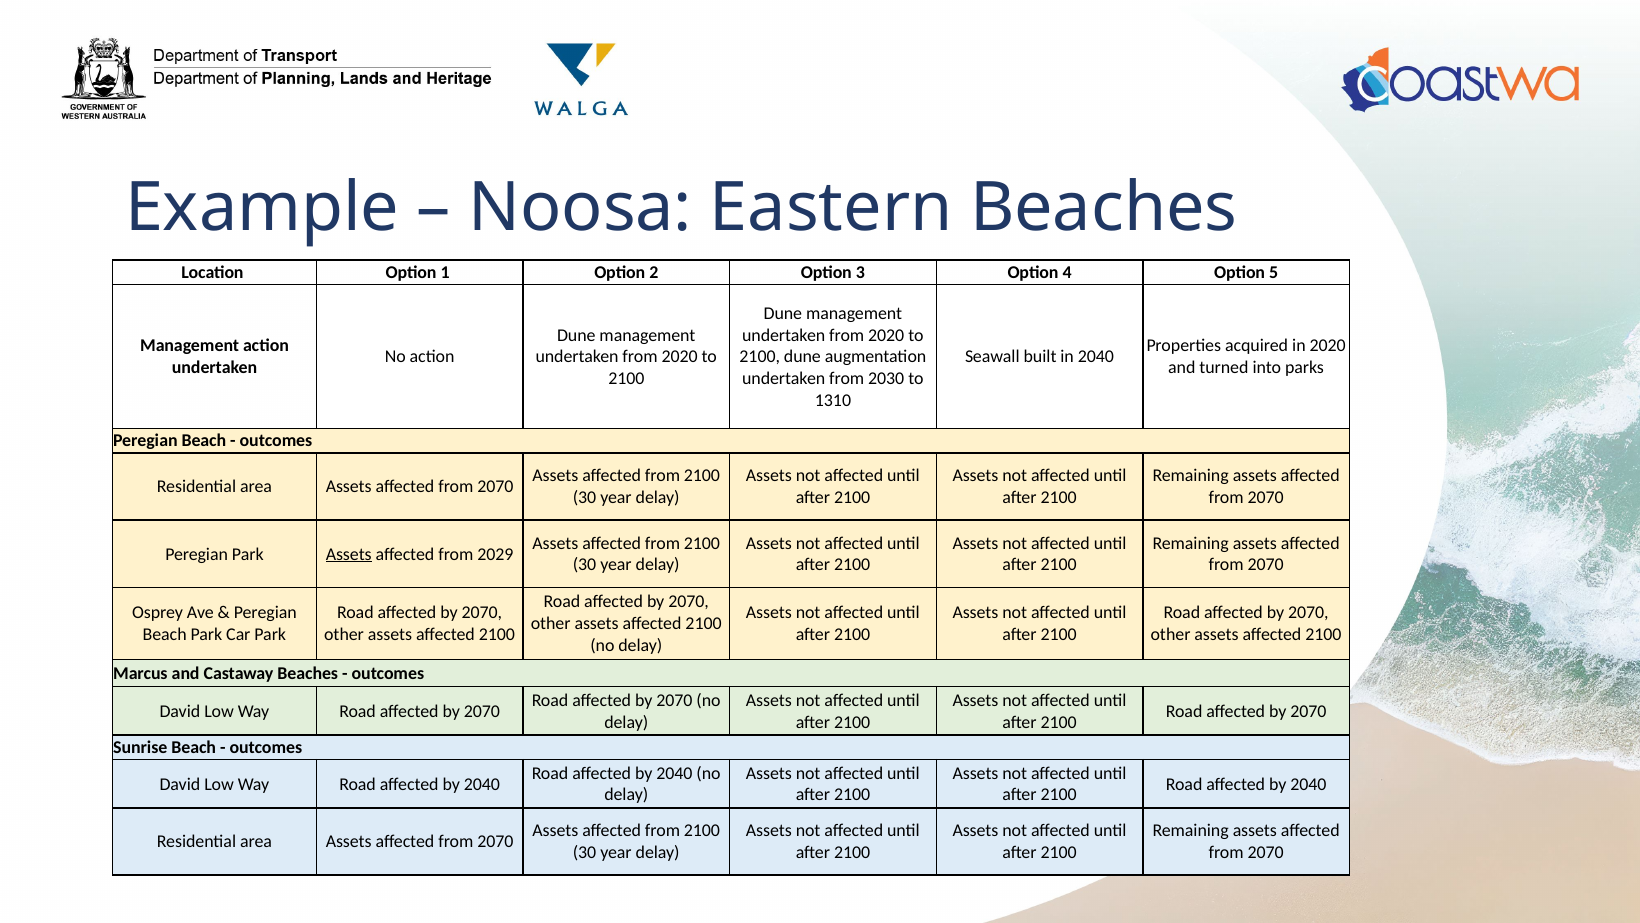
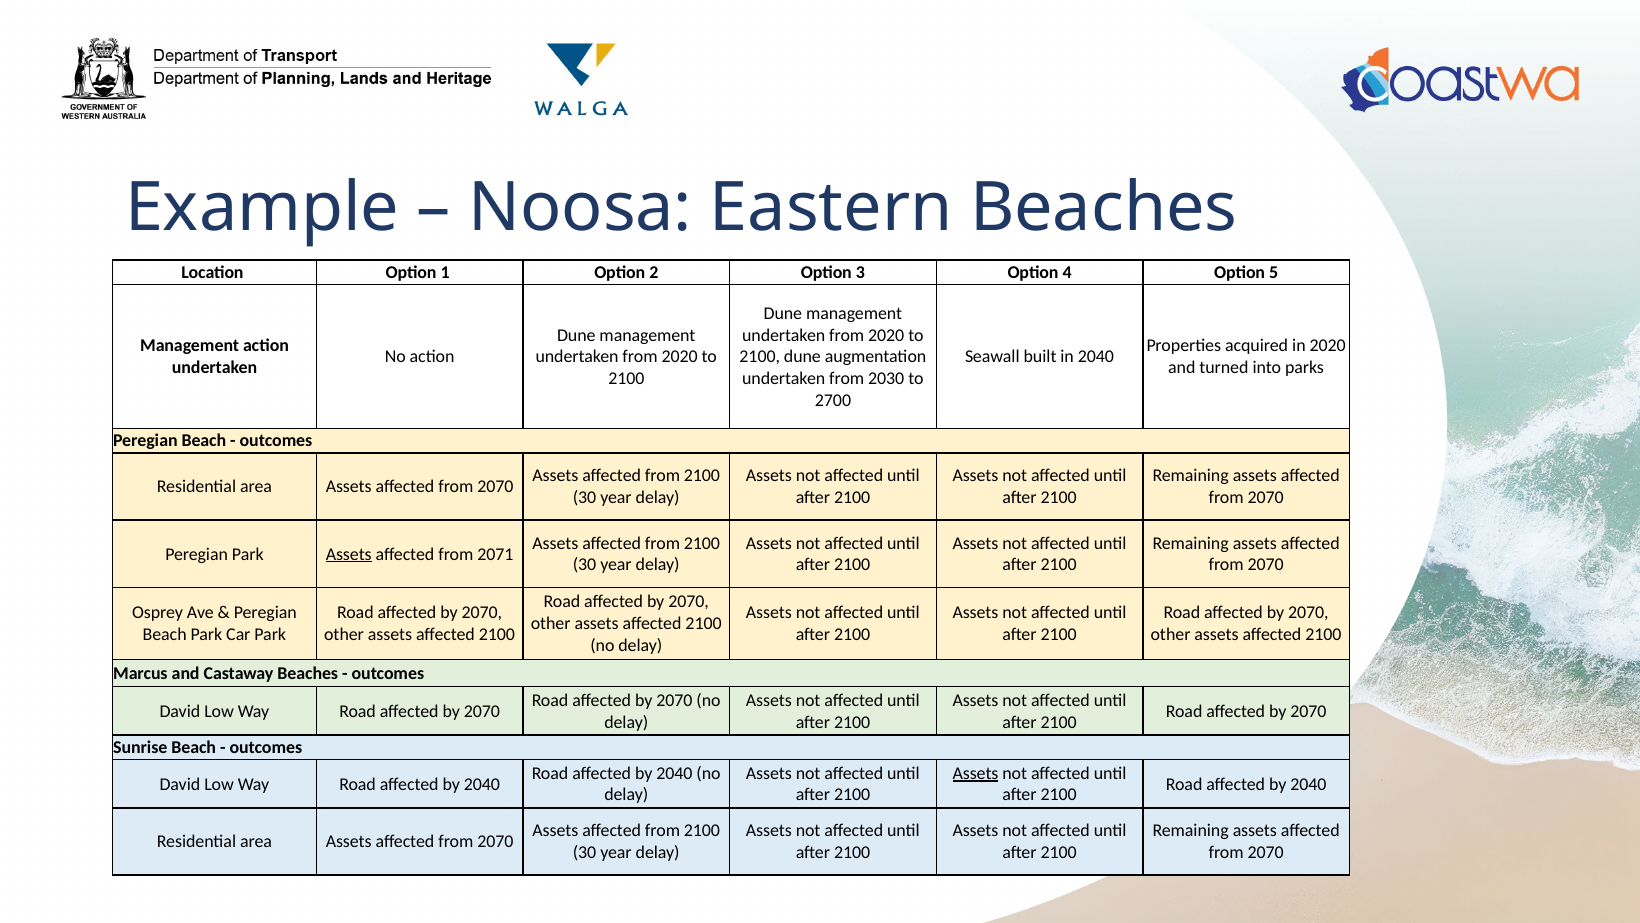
1310: 1310 -> 2700 (833, 400)
2029: 2029 -> 2071 (495, 554)
Assets underline: none -> present (975, 773)
